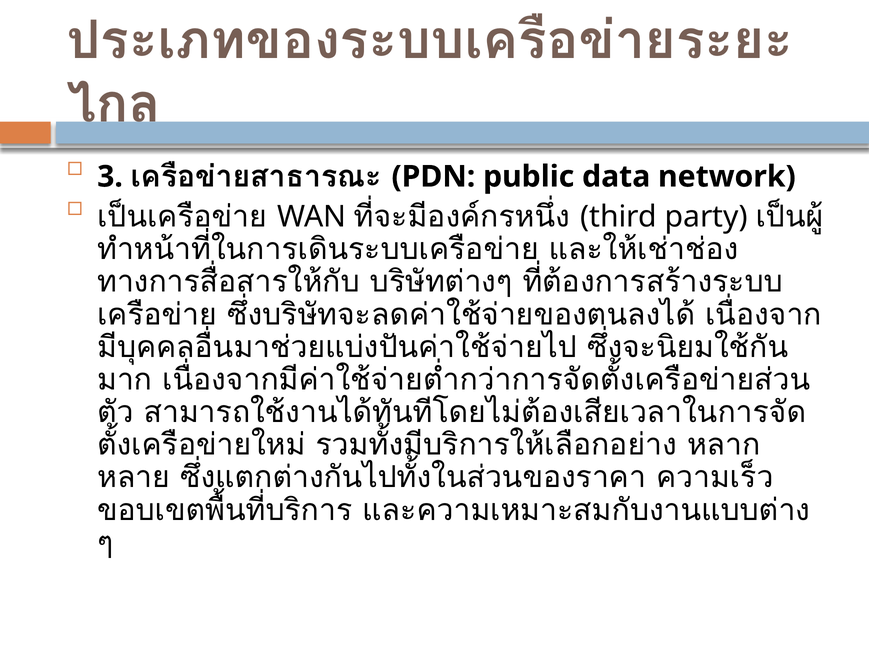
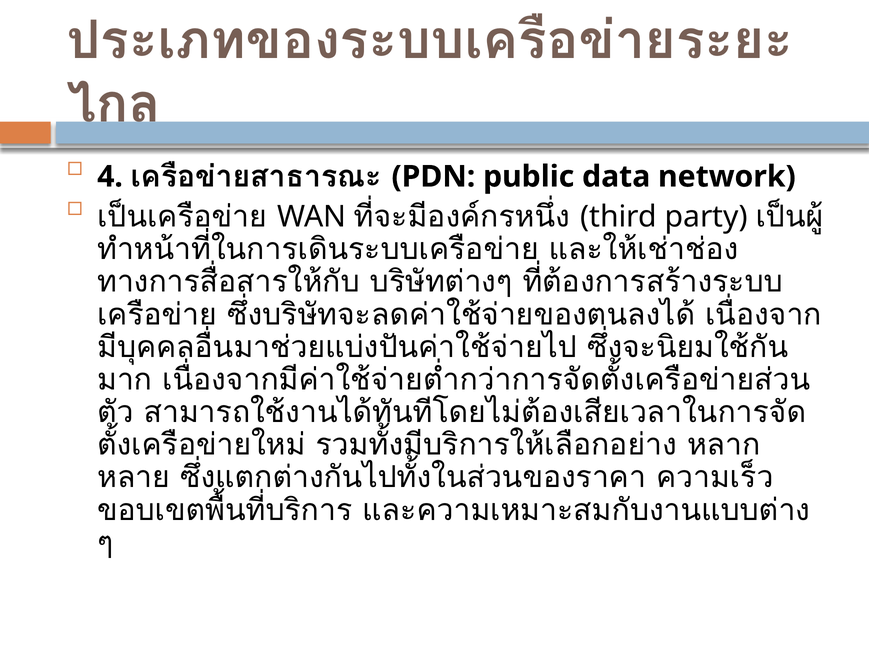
3: 3 -> 4 (110, 177)
